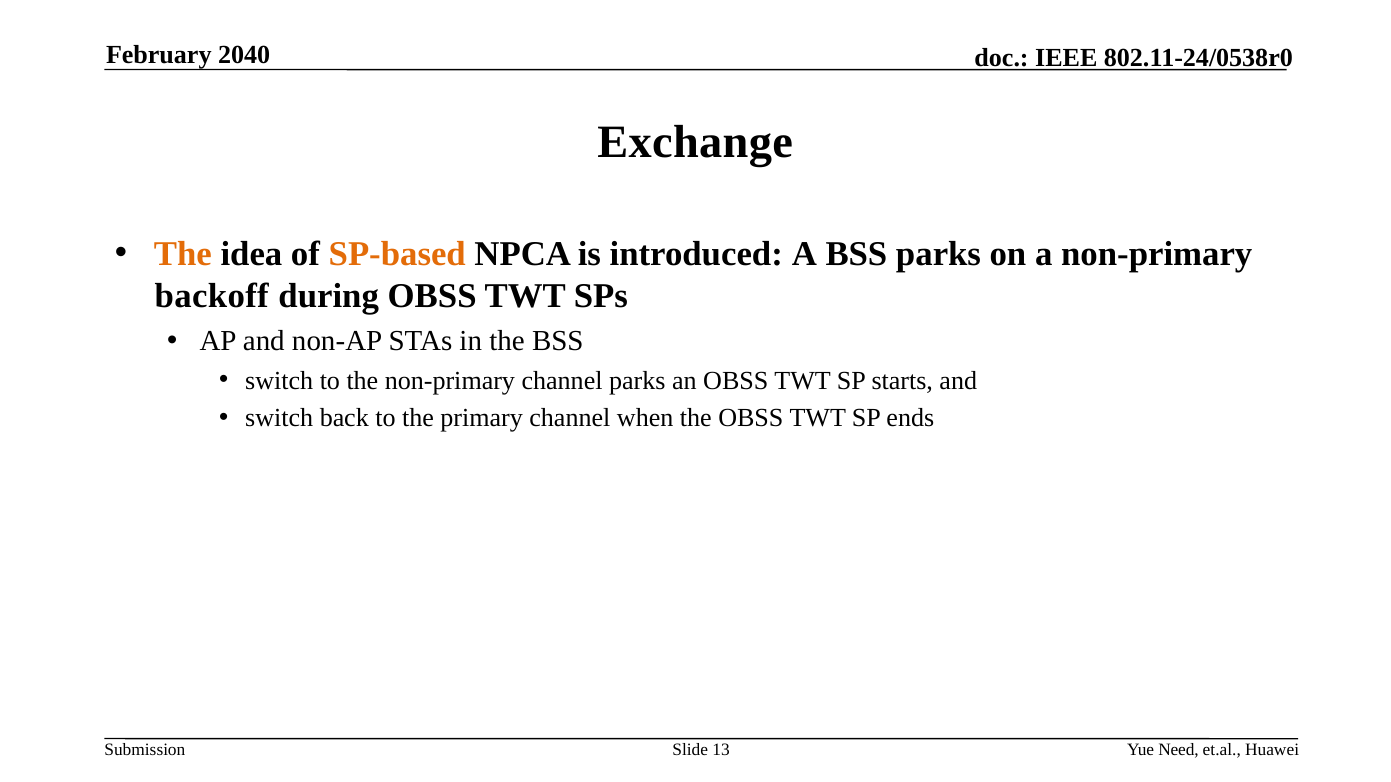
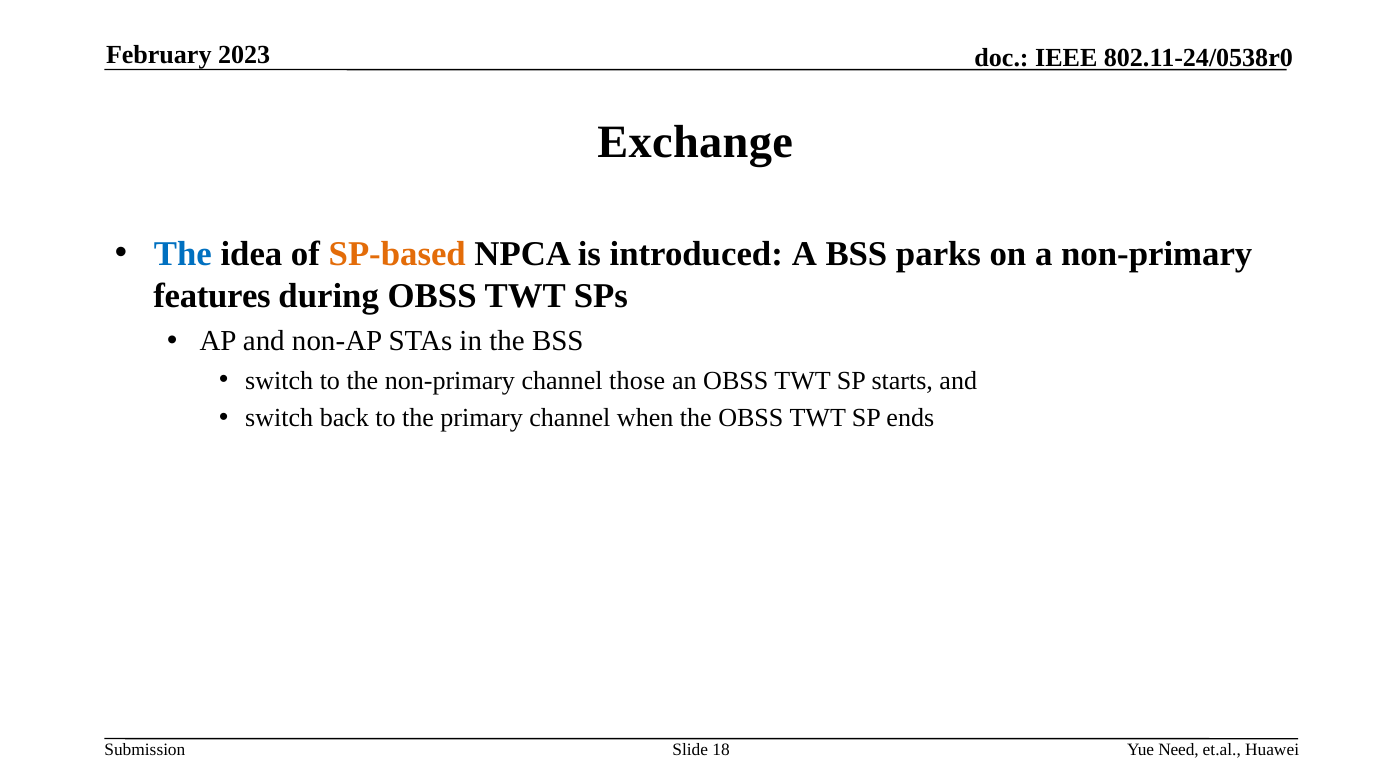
2040: 2040 -> 2023 (244, 55)
The colour: orange -> blue (183, 255)
backoff: backoff -> features (212, 296)
channel parks: parks -> those (637, 381)
13: 13 -> 18 (721, 750)
